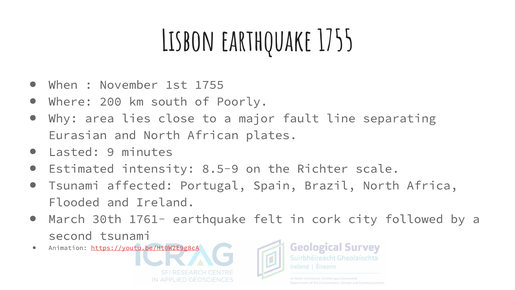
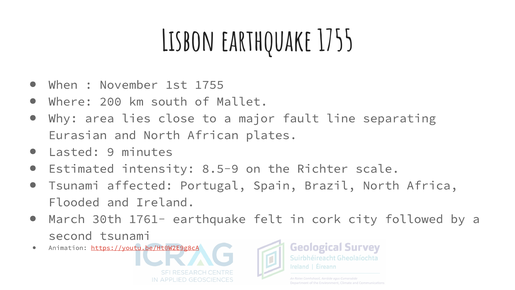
Poorly: Poorly -> Mallet (242, 101)
